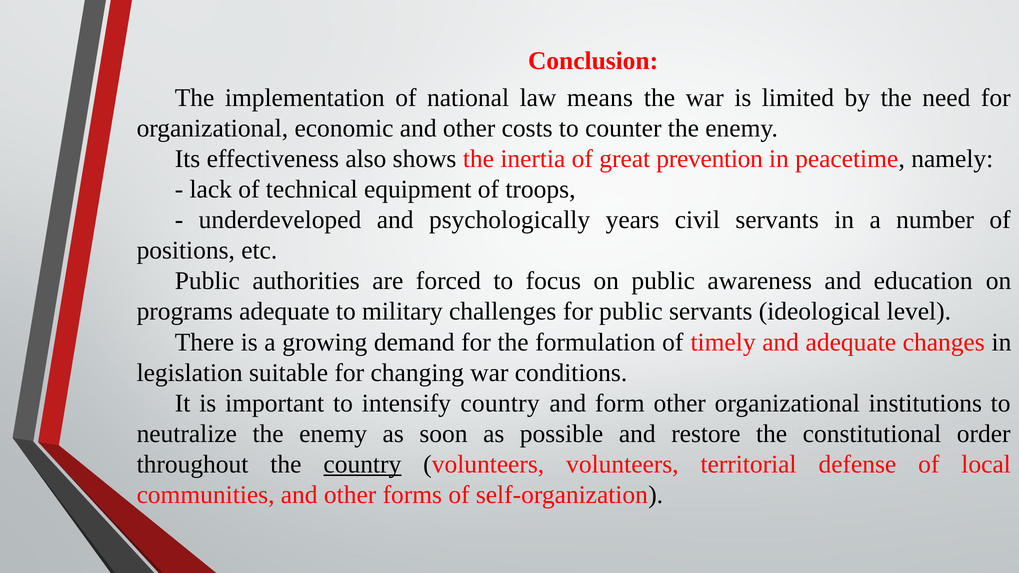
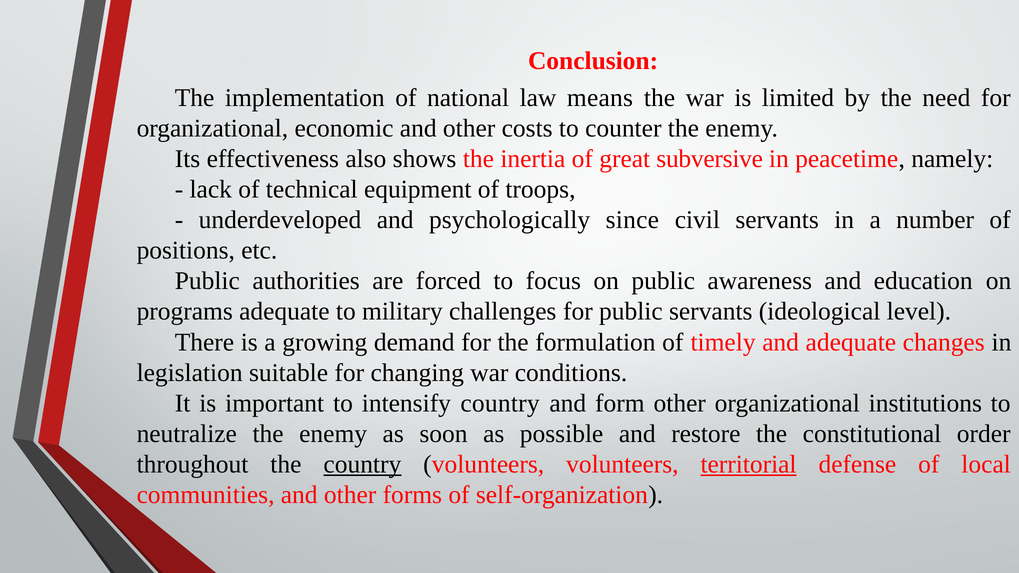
prevention: prevention -> subversive (710, 159)
years: years -> since (632, 220)
territorial underline: none -> present (749, 464)
